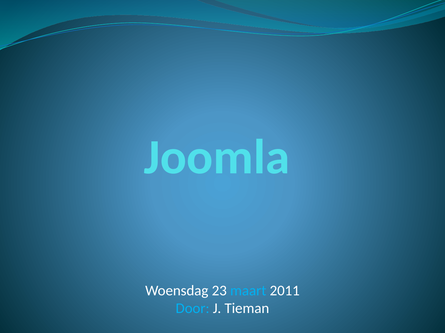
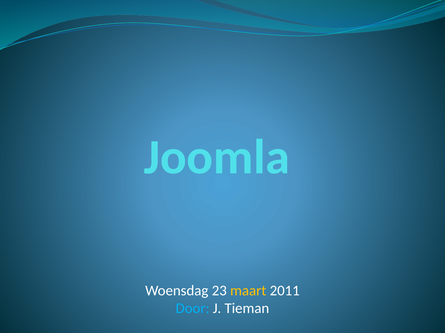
maart colour: light blue -> yellow (248, 291)
